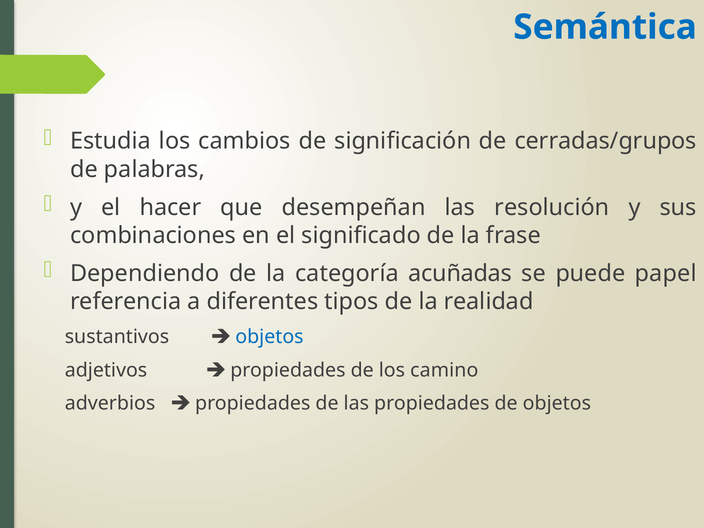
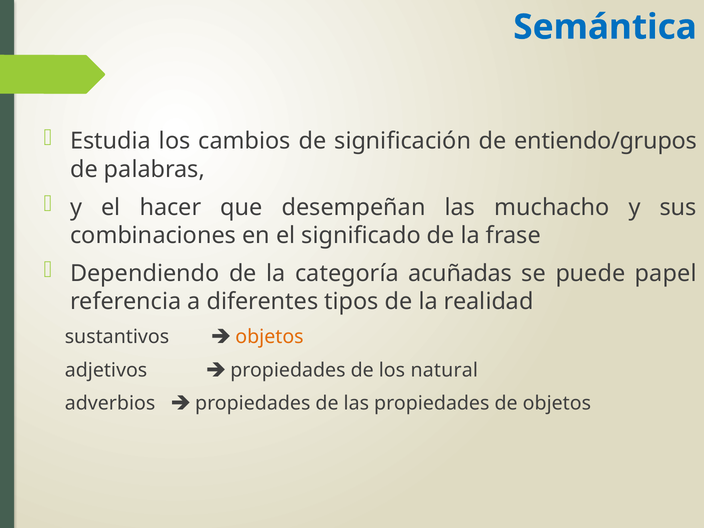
cerradas/grupos: cerradas/grupos -> entiendo/grupos (606, 141)
resolución: resolución -> muchacho (552, 207)
objetos colour: blue -> orange (269, 337)
camino: camino -> natural (444, 370)
